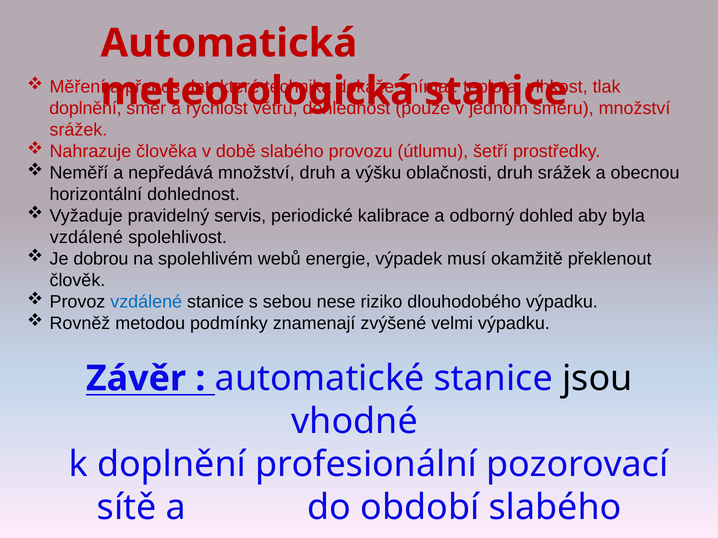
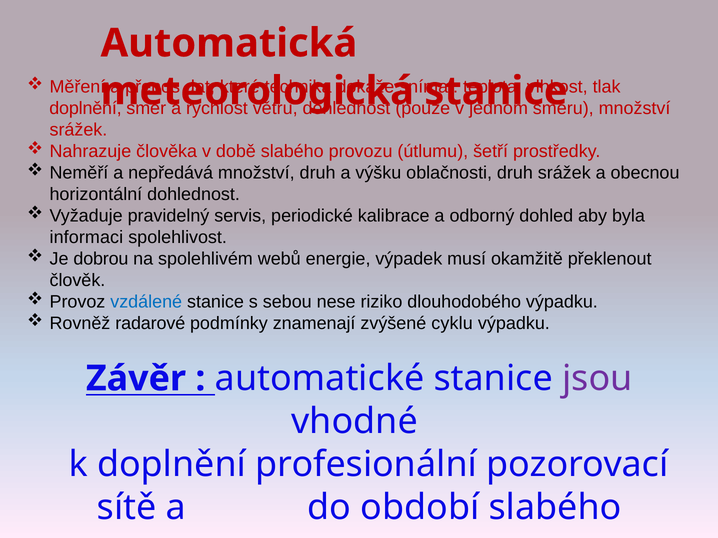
vzdálené: vzdálené -> informaci (86, 238)
metodou: metodou -> radarové (150, 324)
velmi: velmi -> cyklu (452, 324)
jsou colour: black -> purple (597, 379)
